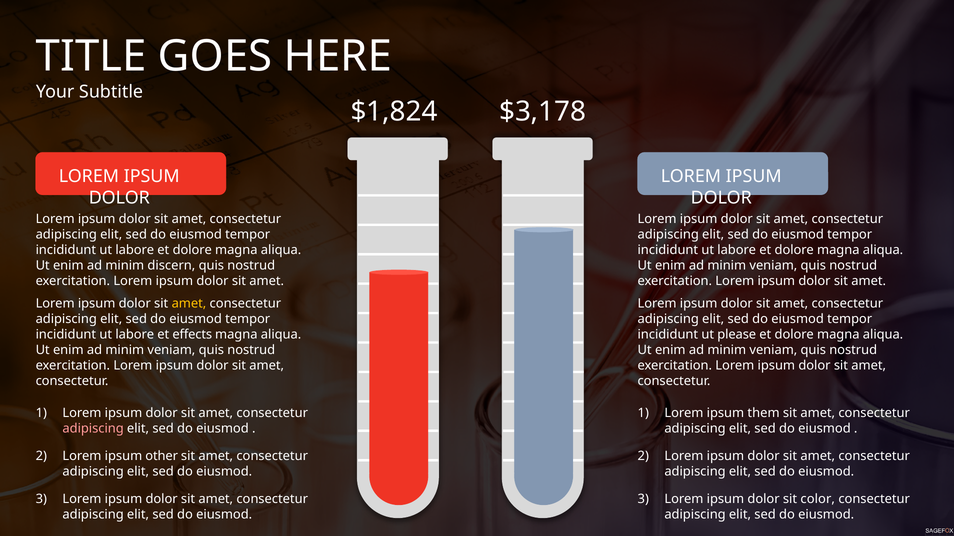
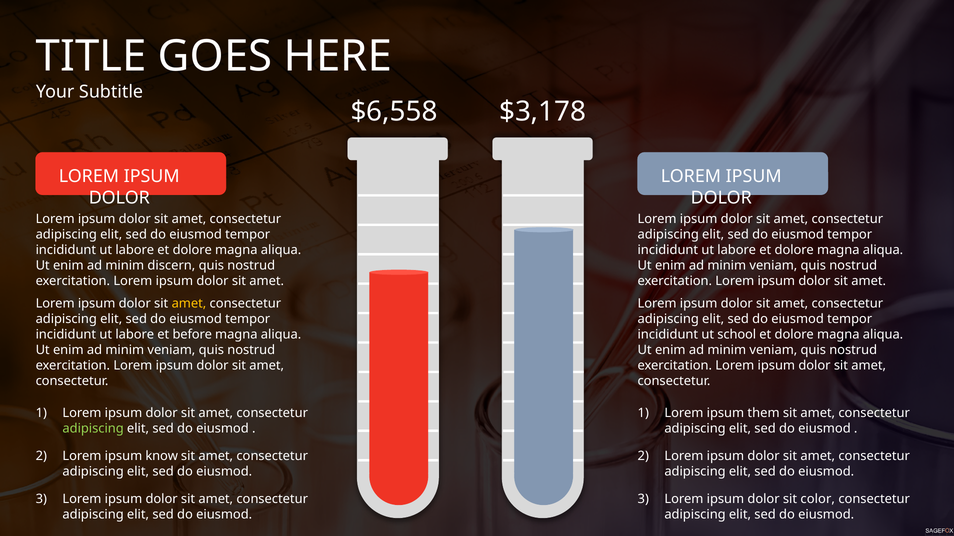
$1,824: $1,824 -> $6,558 (394, 112)
effects: effects -> before (192, 335)
please: please -> school (737, 335)
adipiscing colour: pink -> light green (93, 429)
other: other -> know (162, 457)
